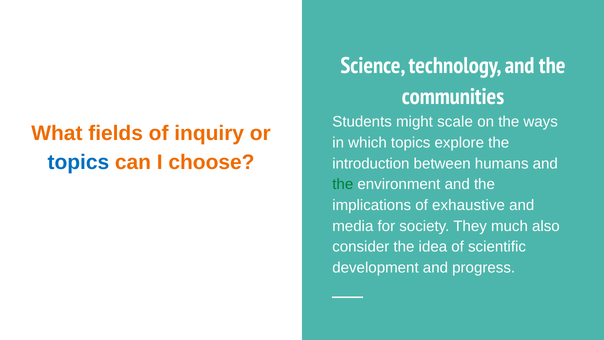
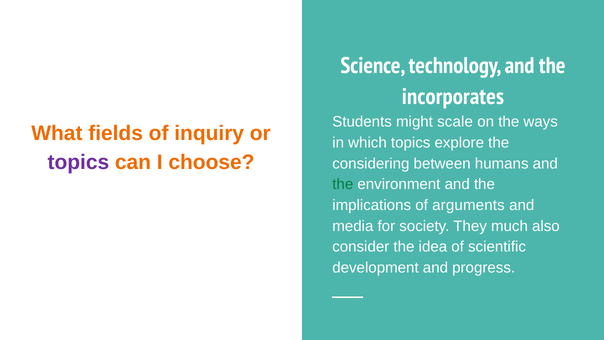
communities: communities -> incorporates (453, 97)
topics colour: blue -> purple (78, 162)
introduction: introduction -> considering (371, 163)
exhaustive: exhaustive -> arguments (468, 205)
